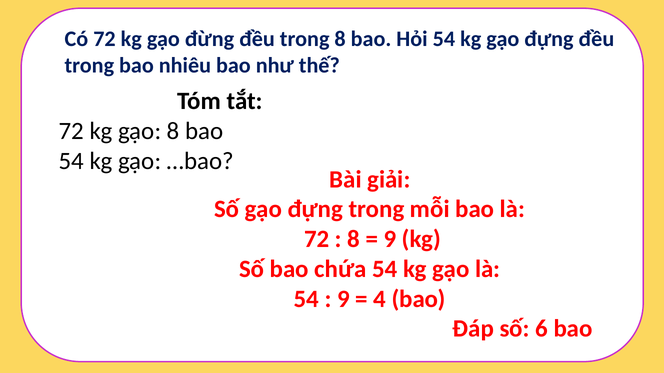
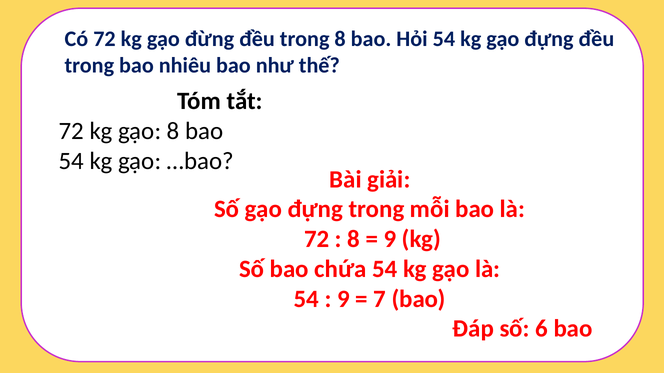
4: 4 -> 7 (380, 299)
